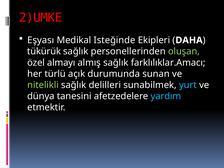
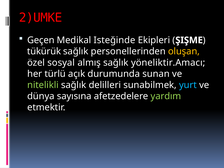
Eşyası: Eşyası -> Geçen (41, 40)
DAHA: DAHA -> ŞIŞME (189, 40)
oluşan colour: light green -> yellow (184, 51)
almayı: almayı -> sosyal (61, 63)
farklılıklar.Amacı: farklılıklar.Amacı -> yöneliktir.Amacı (168, 63)
tanesini: tanesini -> sayısına (74, 96)
yardım colour: light blue -> light green (166, 96)
